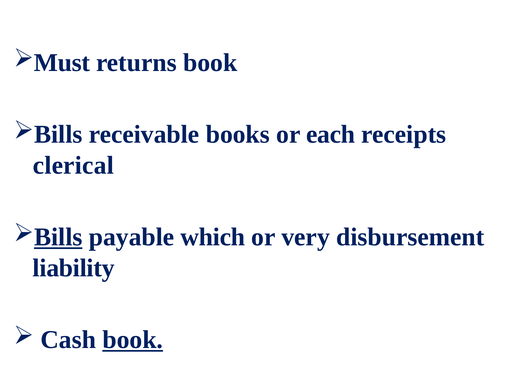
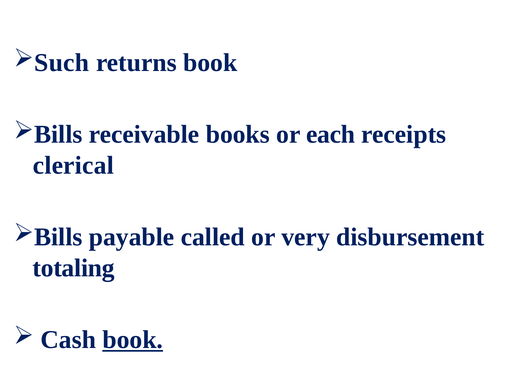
Must: Must -> Such (62, 63)
Bills underline: present -> none (58, 237)
which: which -> called (213, 237)
liability: liability -> totaling (74, 268)
